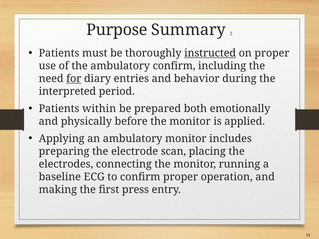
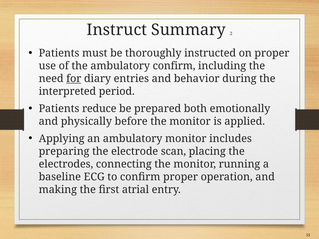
Purpose: Purpose -> Instruct (117, 30)
instructed underline: present -> none (210, 53)
within: within -> reduce (99, 109)
press: press -> atrial (135, 190)
